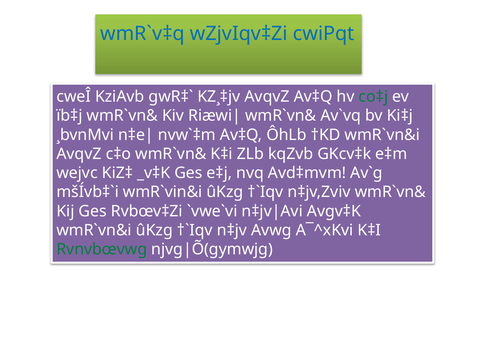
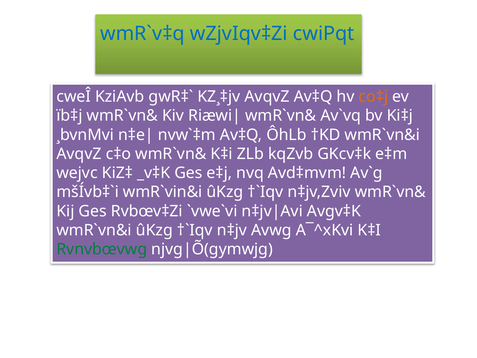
co‡j colour: green -> orange (373, 97)
